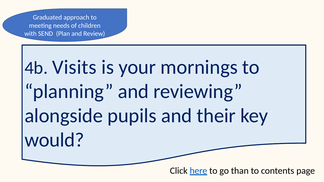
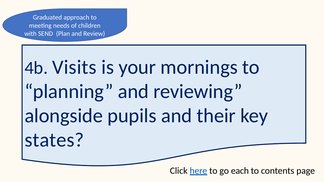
would: would -> states (54, 140)
than: than -> each (240, 171)
